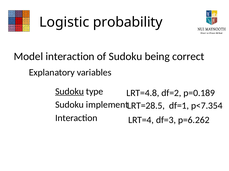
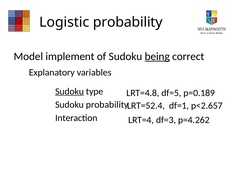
Model interaction: interaction -> implement (70, 57)
being underline: none -> present (157, 57)
df=2: df=2 -> df=5 (171, 93)
Sudoku implement: implement -> probability (107, 105)
LRT=28.5: LRT=28.5 -> LRT=52.4 (146, 106)
p<7.354: p<7.354 -> p<2.657 (207, 106)
p=6.262: p=6.262 -> p=4.262 (194, 120)
